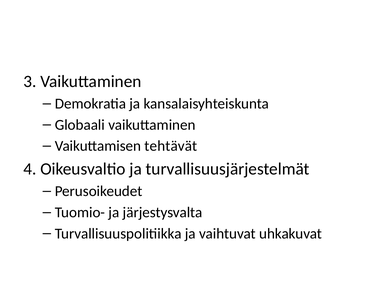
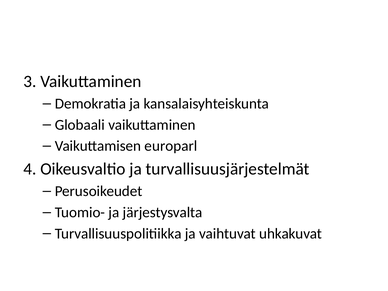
tehtävät: tehtävät -> europarl (171, 146)
